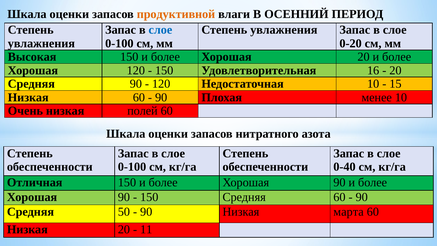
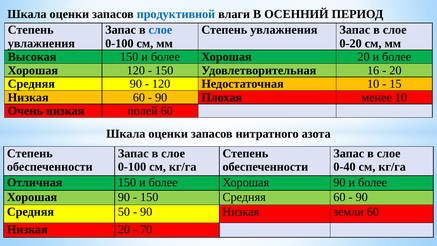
продуктивной colour: orange -> blue (176, 14)
марта: марта -> земли (349, 212)
11: 11 -> 70 (146, 229)
